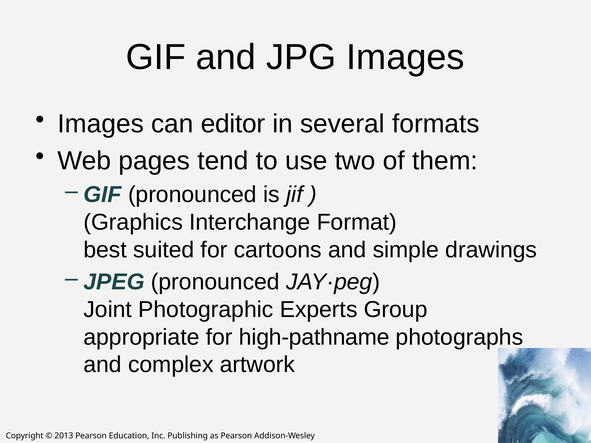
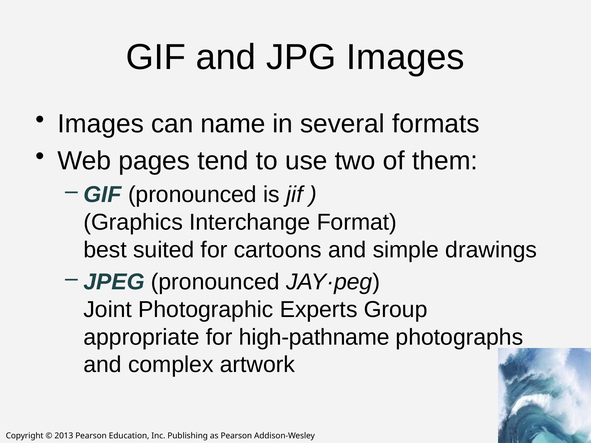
editor: editor -> name (233, 124)
